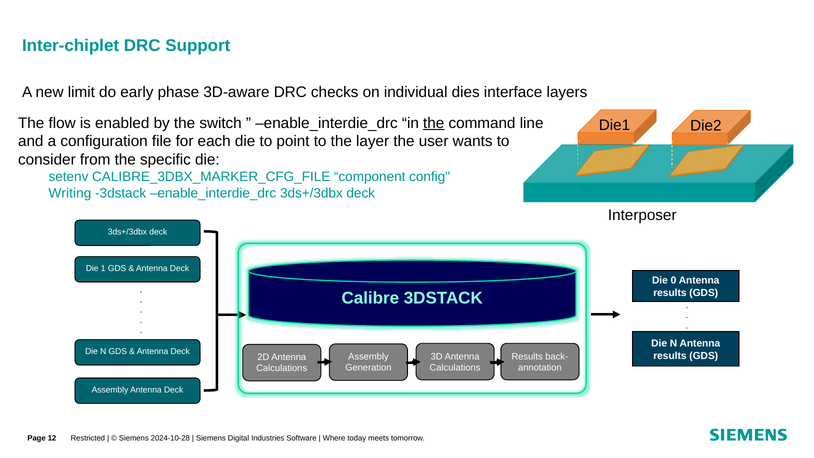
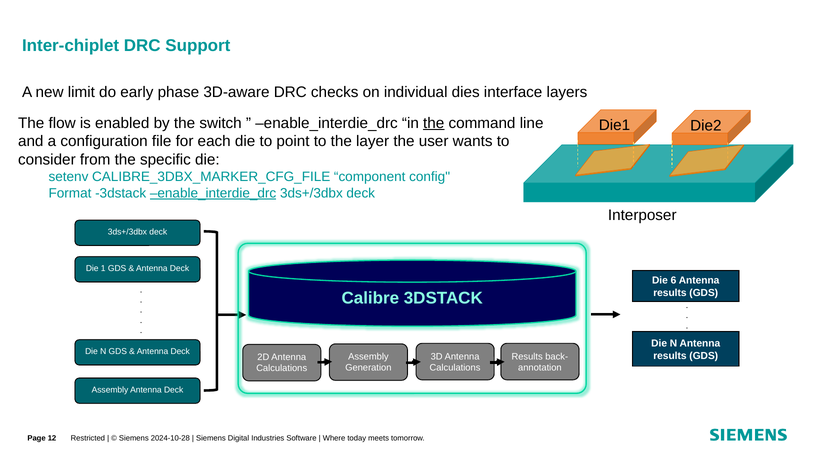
Writing: Writing -> Format (70, 193)
enable_interdie_drc underline: none -> present (213, 193)
0: 0 -> 6 (673, 281)
